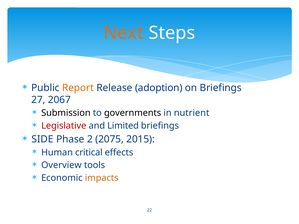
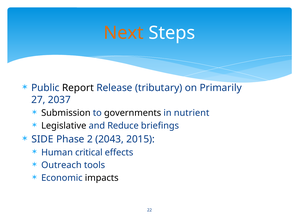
Report colour: orange -> black (78, 88)
adoption: adoption -> tributary (159, 88)
on Briefings: Briefings -> Primarily (221, 88)
2067: 2067 -> 2037 (59, 100)
Legislative colour: red -> black (64, 126)
Limited: Limited -> Reduce (123, 126)
2075: 2075 -> 2043 (110, 139)
Overview: Overview -> Outreach (61, 165)
impacts colour: orange -> black (102, 178)
